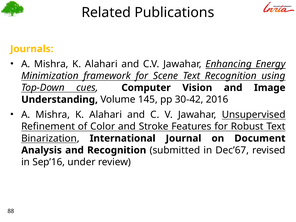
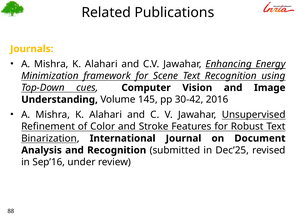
Dec’67: Dec’67 -> Dec’25 (232, 150)
